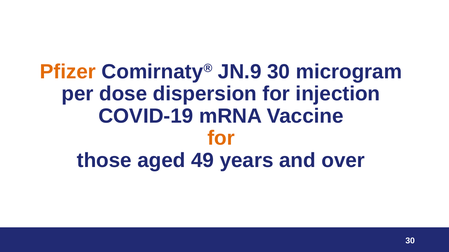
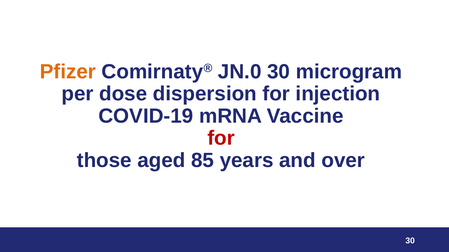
JN.9: JN.9 -> JN.0 (240, 72)
for colour: orange -> red (221, 138)
49: 49 -> 85 (203, 161)
